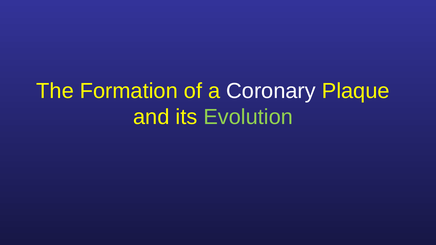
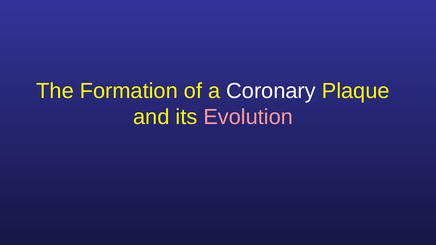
Evolution colour: light green -> pink (248, 117)
